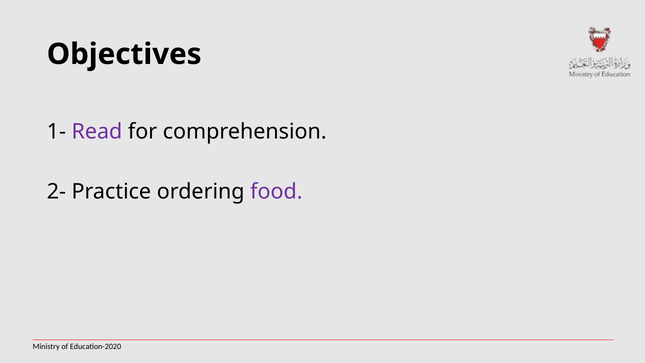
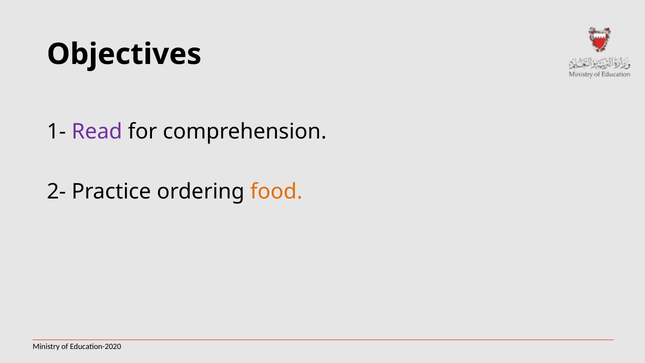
food colour: purple -> orange (276, 192)
